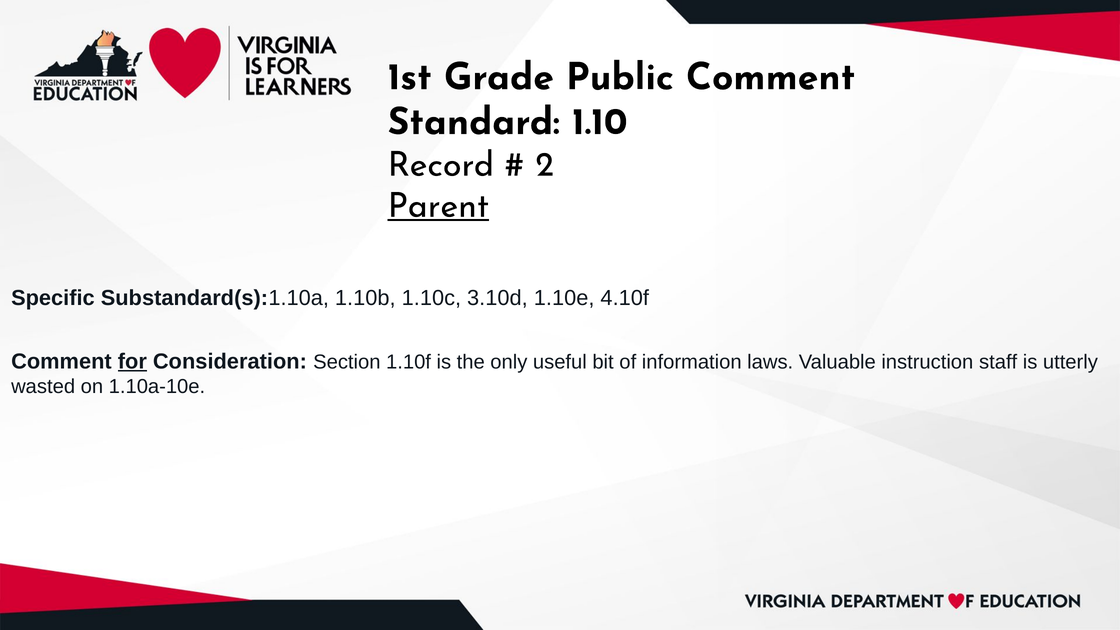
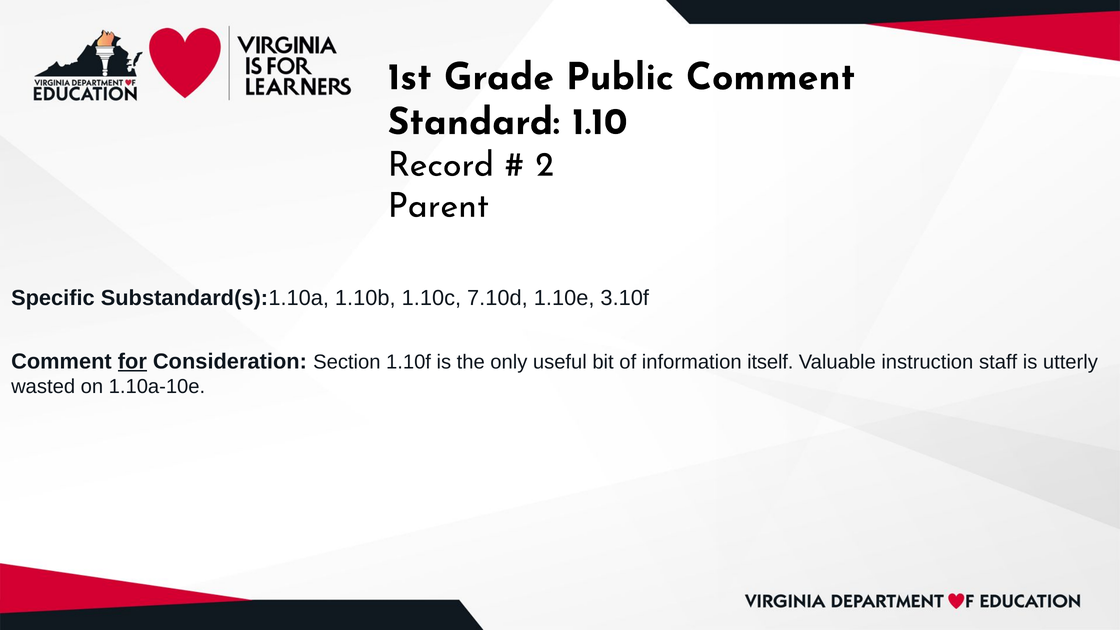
Parent underline: present -> none (438, 205)
3.10d: 3.10d -> 7.10d (497, 298)
4.10f: 4.10f -> 3.10f (625, 298)
laws: laws -> itself (770, 362)
